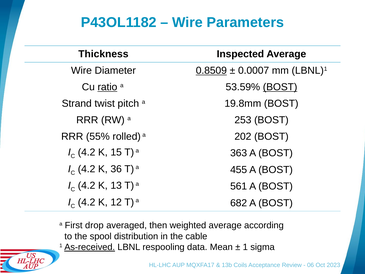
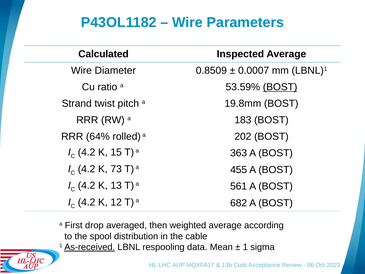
Thickness: Thickness -> Calculated (103, 54)
0.8509 underline: present -> none (211, 71)
ratio underline: present -> none (107, 87)
253: 253 -> 183 (243, 120)
55%: 55% -> 64% (98, 136)
36: 36 -> 73 (116, 169)
